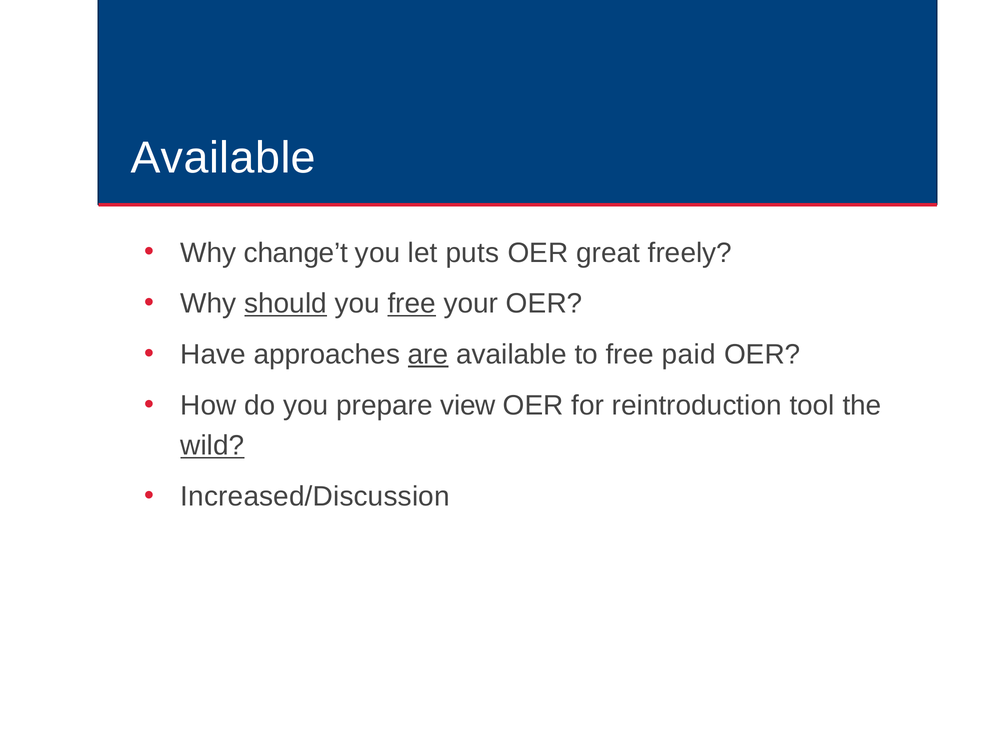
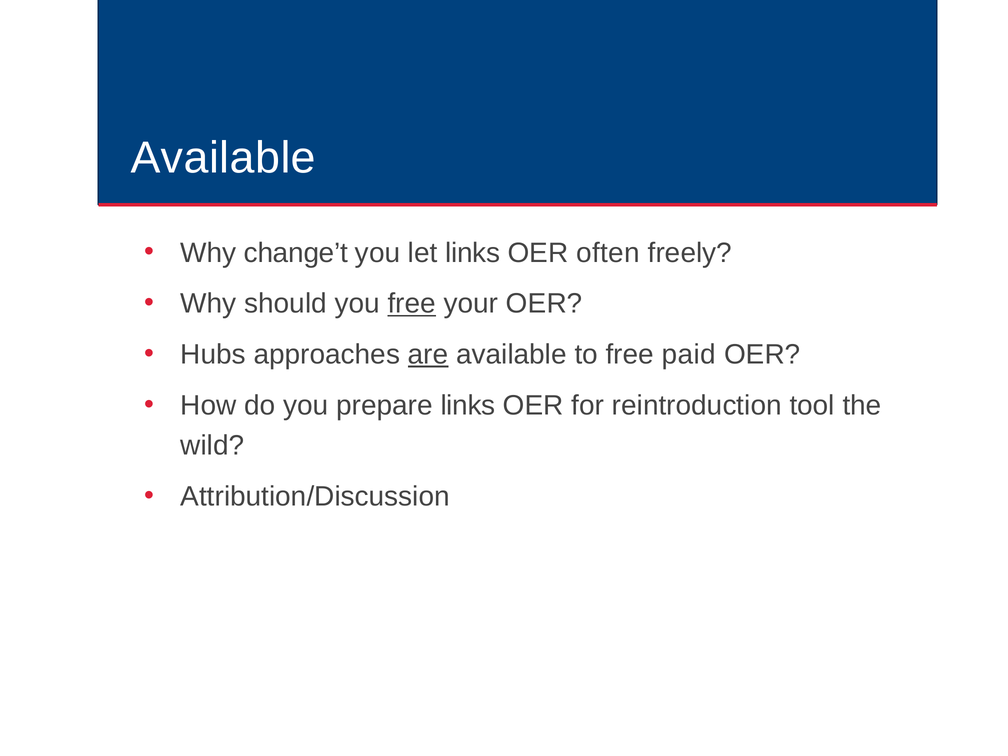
let puts: puts -> links (473, 253)
great: great -> often (608, 253)
should underline: present -> none (286, 304)
Have: Have -> Hubs (213, 355)
prepare view: view -> links (468, 405)
wild underline: present -> none (212, 446)
Increased/Discussion: Increased/Discussion -> Attribution/Discussion (315, 497)
